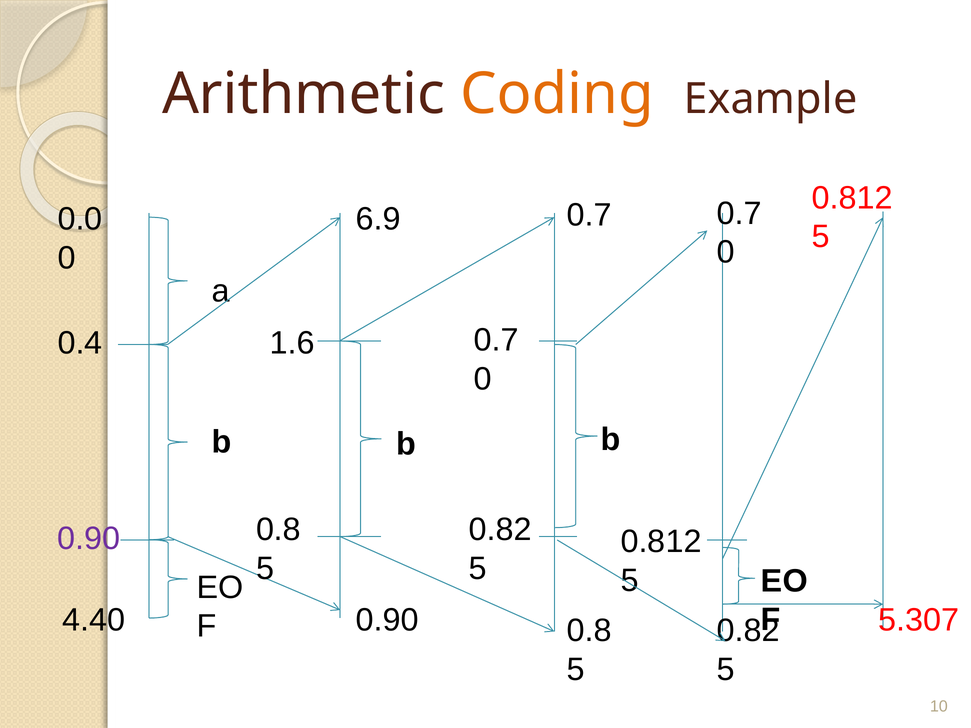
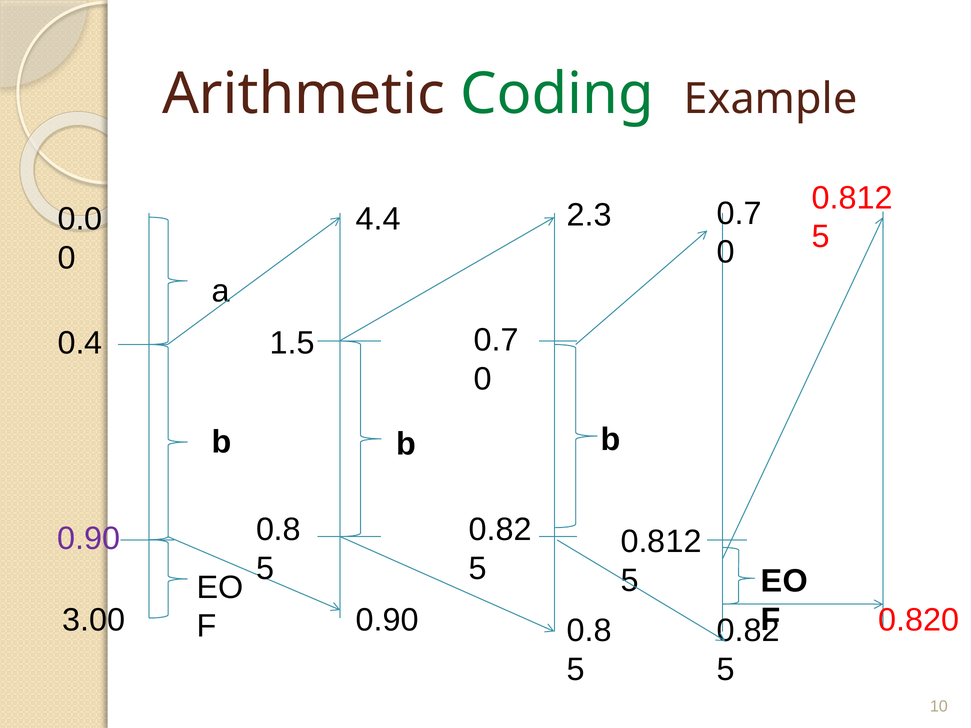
Coding colour: orange -> green (557, 94)
0.7: 0.7 -> 2.3 (589, 215)
6.9: 6.9 -> 4.4 (378, 219)
1.6: 1.6 -> 1.5 (292, 343)
4.40: 4.40 -> 3.00 (94, 620)
5.307: 5.307 -> 0.820 (919, 620)
